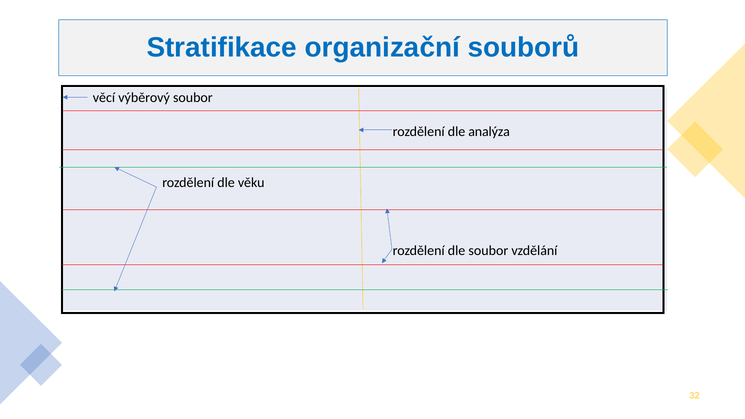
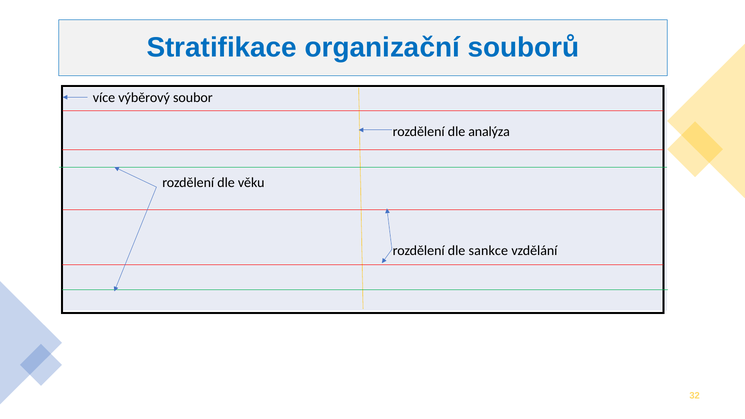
věcí: věcí -> více (104, 97)
dle soubor: soubor -> sankce (488, 251)
